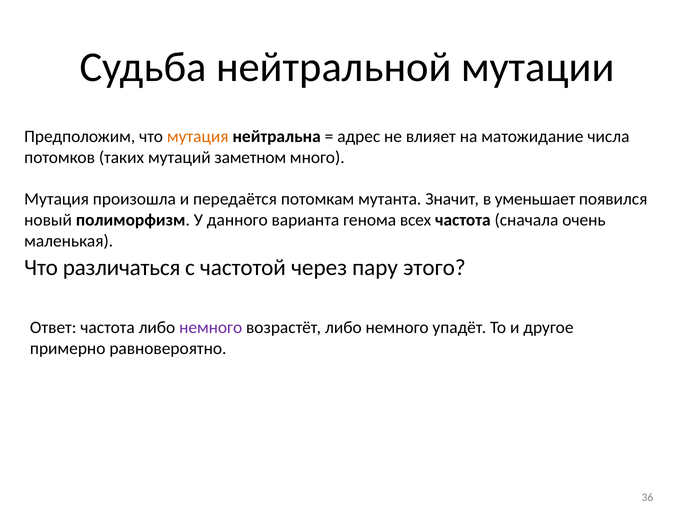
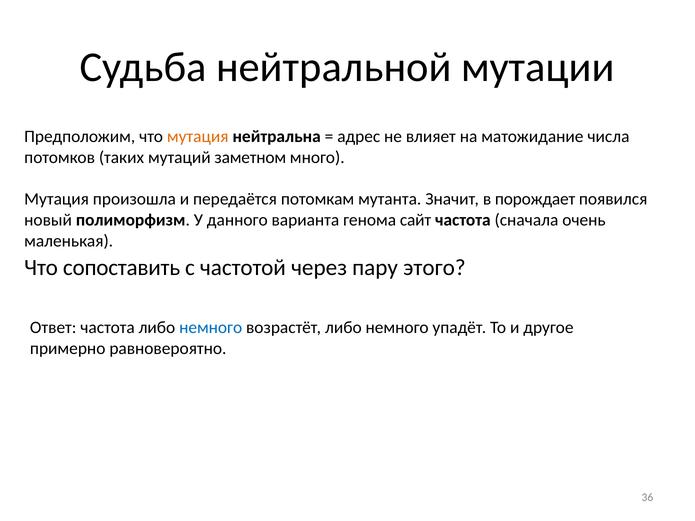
уменьшает: уменьшает -> порождает (535, 199)
всех: всех -> сайт (416, 220)
различаться: различаться -> сопоставить (122, 268)
немного colour: purple -> blue (211, 328)
